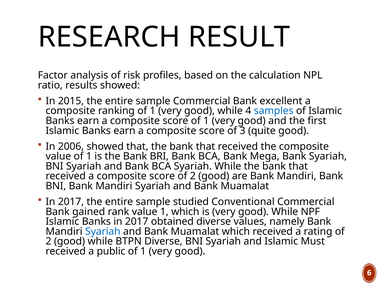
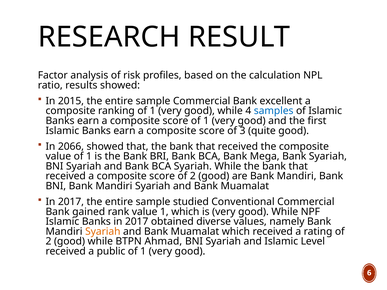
2006: 2006 -> 2066 (71, 147)
Syariah colour: blue -> orange (103, 232)
BTPN Diverse: Diverse -> Ahmad (163, 242)
Must: Must -> Level (313, 242)
